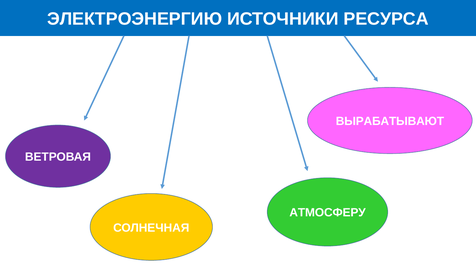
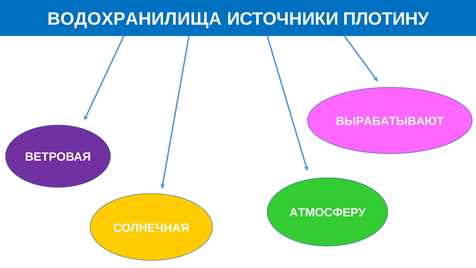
ЭЛЕКТРОЭНЕРГИЮ: ЭЛЕКТРОЭНЕРГИЮ -> ВОДОХРАНИЛИЩА (134, 19)
РЕСУРСА: РЕСУРСА -> ПЛОТИНУ (386, 19)
